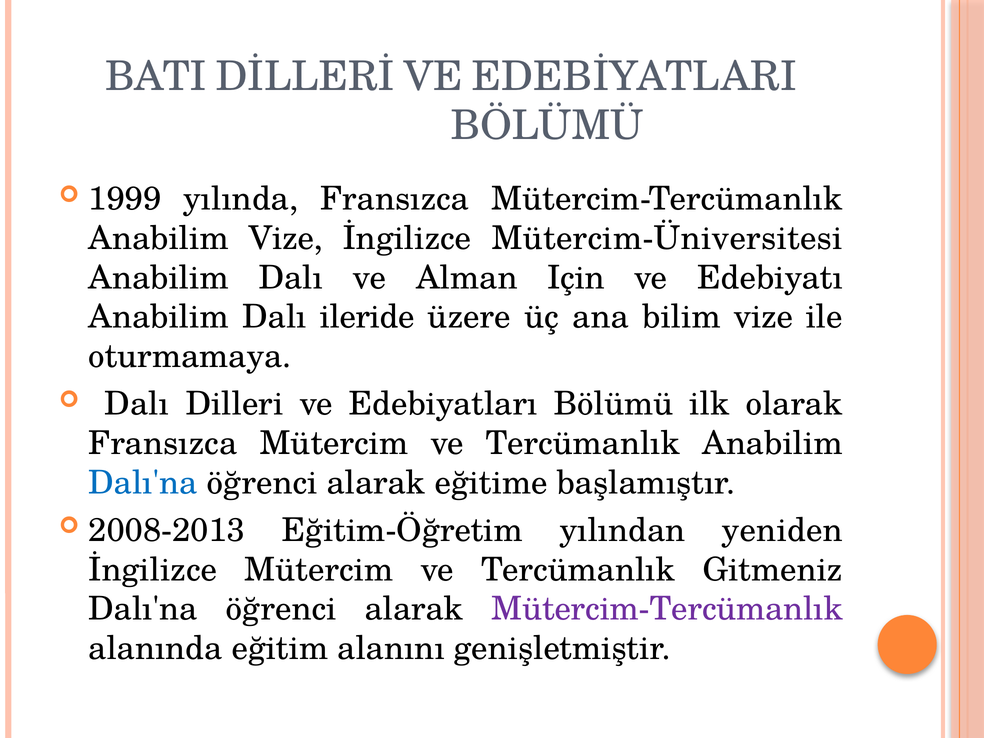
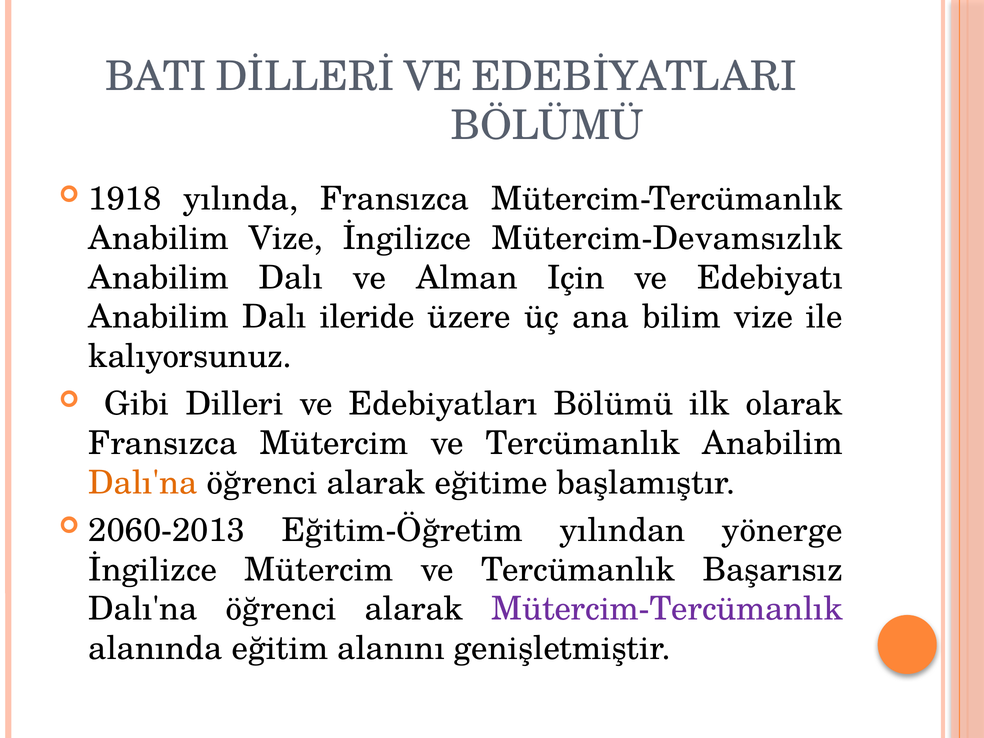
1999: 1999 -> 1918 (125, 199)
Mütercim-Üniversitesi: Mütercim-Üniversitesi -> Mütercim-Devamsızlık (667, 238)
oturmamaya: oturmamaya -> kalıyorsunuz (190, 356)
Dalı: Dalı -> Gibi (137, 404)
Dalı'na colour: blue -> orange (143, 483)
2008-2013: 2008-2013 -> 2060-2013 (167, 530)
yeniden: yeniden -> yönerge (782, 530)
Gitmeniz: Gitmeniz -> Başarısız (773, 570)
